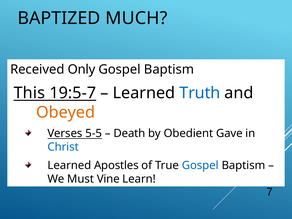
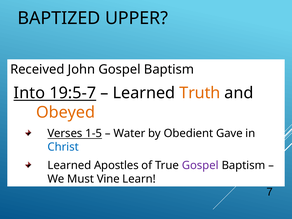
MUCH: MUCH -> UPPER (136, 18)
Only: Only -> John (81, 69)
This: This -> Into (29, 93)
Truth colour: blue -> orange (200, 93)
5-5: 5-5 -> 1-5 (94, 133)
Death: Death -> Water (129, 133)
Gospel colour: blue -> purple (200, 165)
